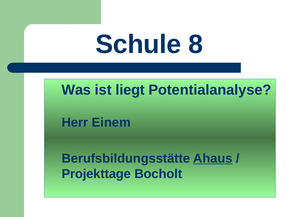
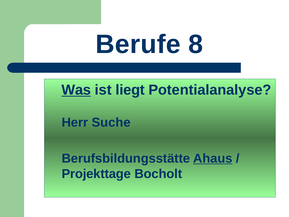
Schule: Schule -> Berufe (138, 44)
Was underline: none -> present (76, 90)
Einem: Einem -> Suche (111, 122)
